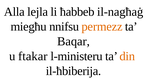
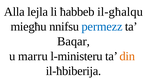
il-nagħaġ: il-nagħaġ -> il-għalqu (120, 12)
permezz colour: orange -> blue (102, 27)
ftakar: ftakar -> marru (33, 56)
